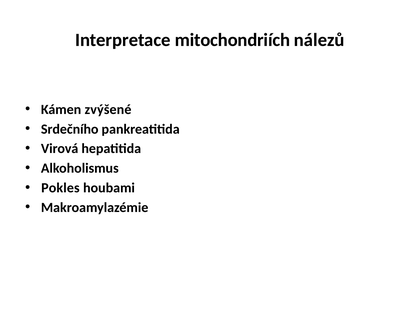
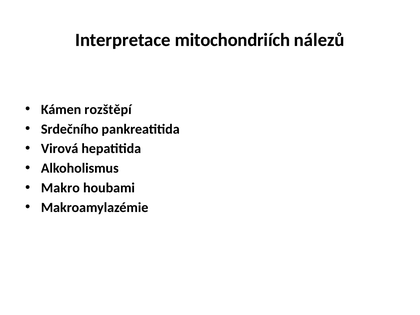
zvýšené: zvýšené -> rozštěpí (108, 109)
Pokles: Pokles -> Makro (60, 188)
